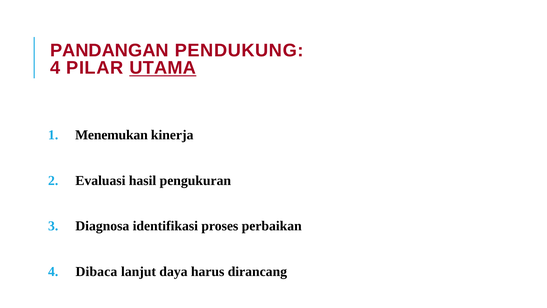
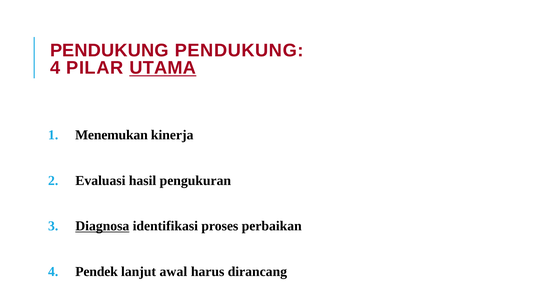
PANDANGAN: PANDANGAN -> PENDUKUNG (109, 50)
Diagnosa underline: none -> present (102, 226)
Dibaca: Dibaca -> Pendek (97, 271)
daya: daya -> awal (173, 271)
